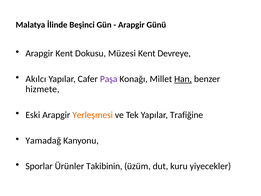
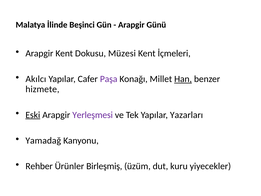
Devreye: Devreye -> İçmeleri (174, 53)
Eski underline: none -> present (33, 115)
Yerleşmesi colour: orange -> purple (93, 115)
Trafiğine: Trafiğine -> Yazarları (186, 115)
Sporlar: Sporlar -> Rehber (39, 166)
Takibinin: Takibinin -> Birleşmiş (104, 166)
